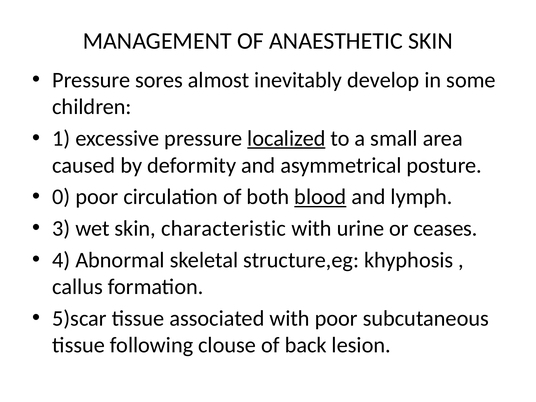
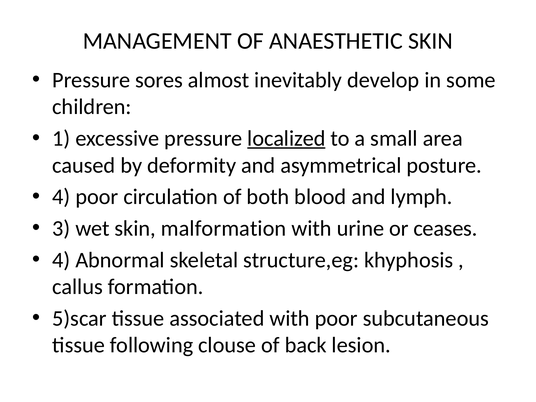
0: 0 -> 4 (61, 197)
blood underline: present -> none (320, 197)
characteristic: characteristic -> malformation (224, 228)
